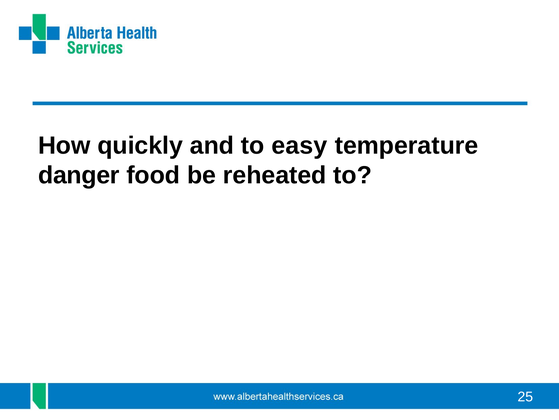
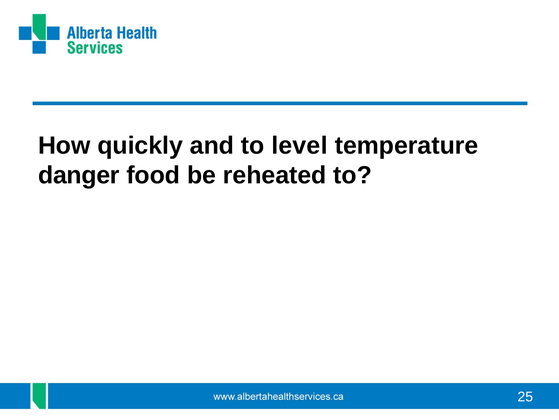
easy: easy -> level (299, 145)
